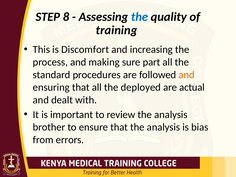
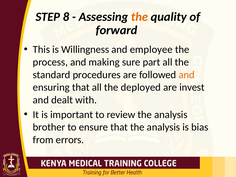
the colour: blue -> orange (140, 17)
training: training -> forward (117, 30)
Discomfort: Discomfort -> Willingness (85, 50)
increasing: increasing -> employee (151, 50)
actual: actual -> invest (192, 87)
